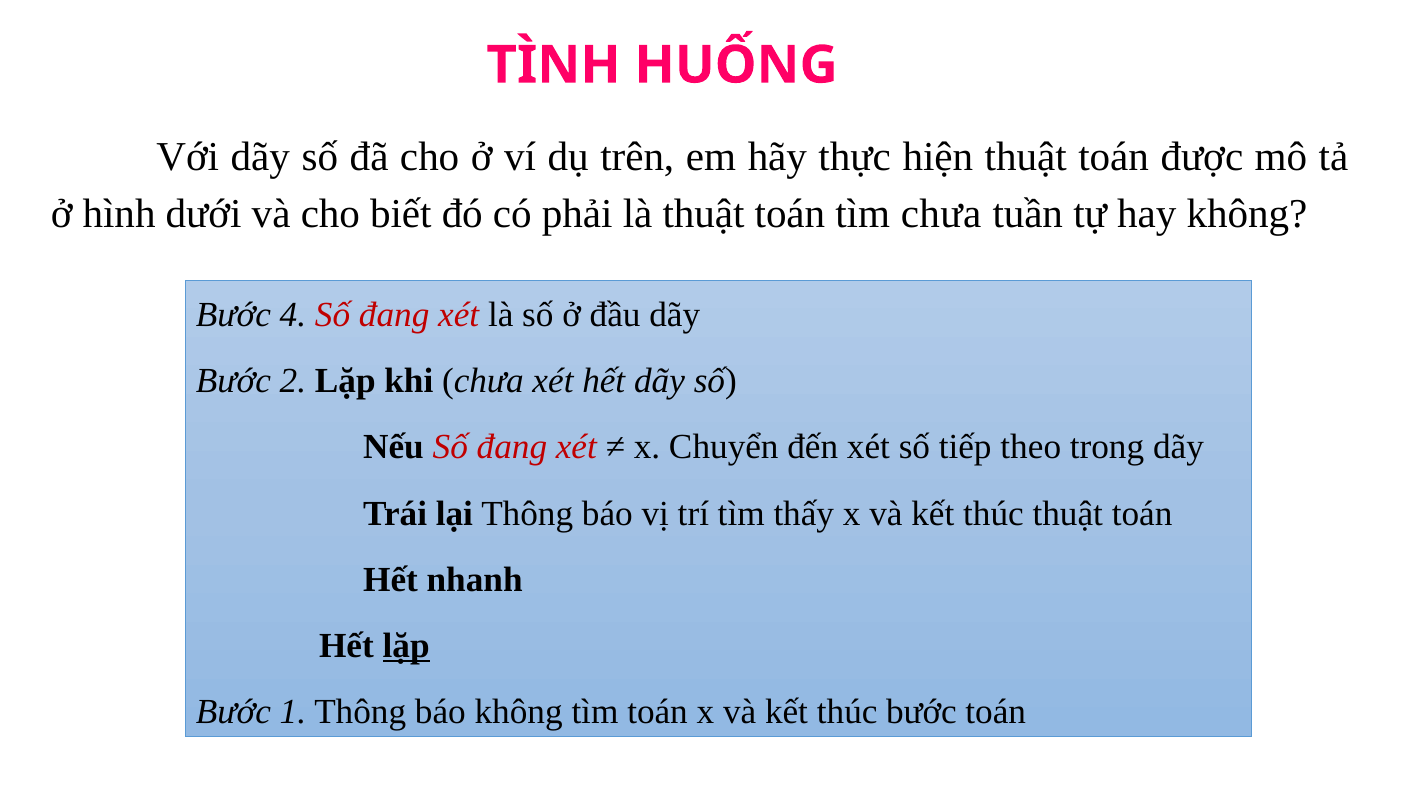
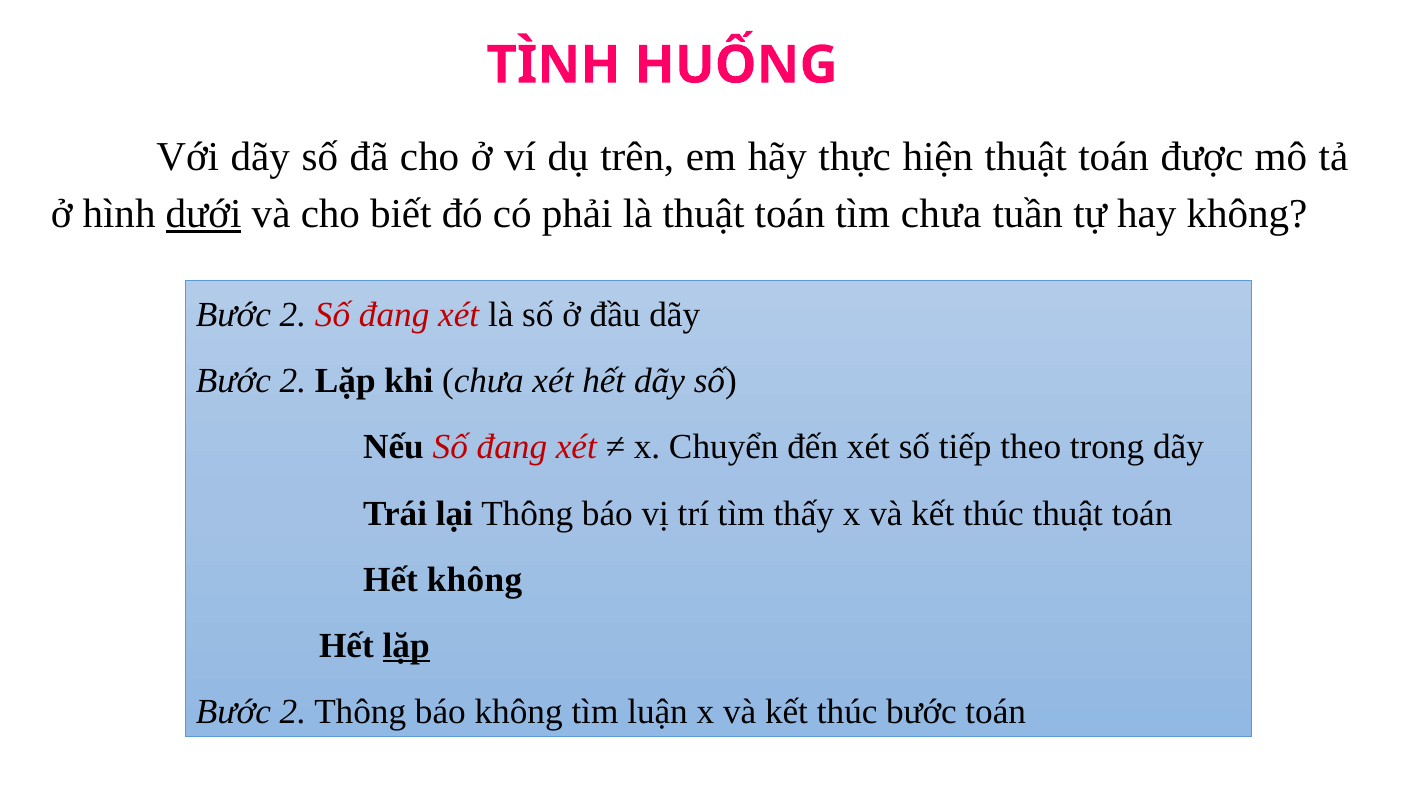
dưới underline: none -> present (204, 214)
4: 4 -> 2 (293, 315)
Hết nhanh: nhanh -> không (474, 580)
1: 1 -> 2 (293, 713)
tìm toán: toán -> luận (658, 713)
